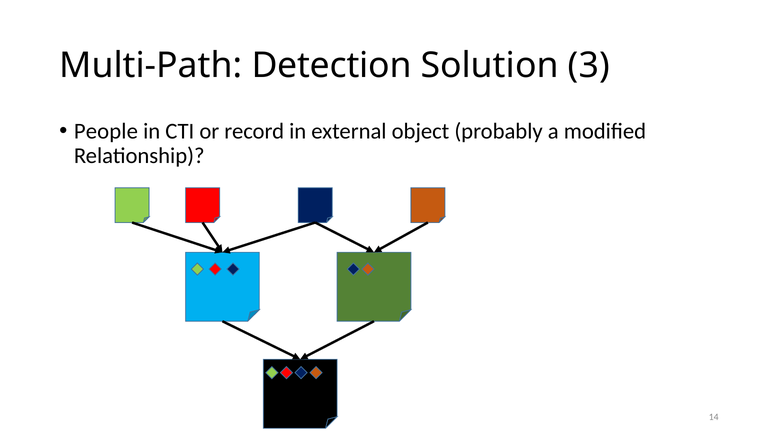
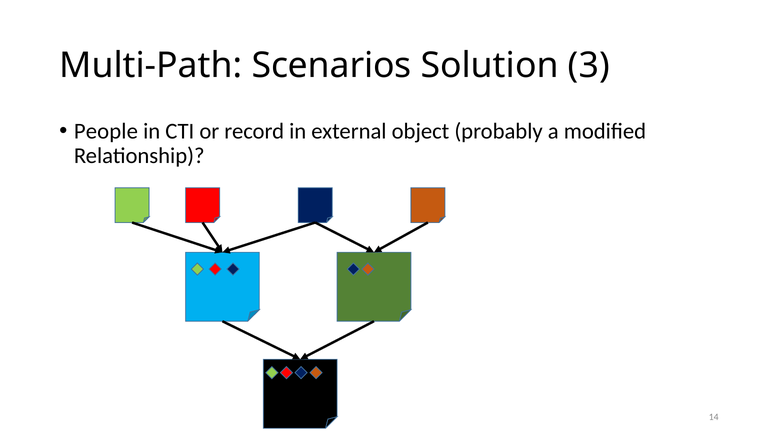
Detection: Detection -> Scenarios (332, 65)
